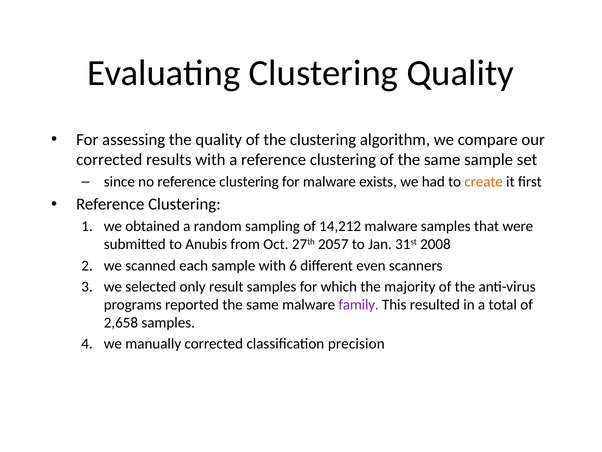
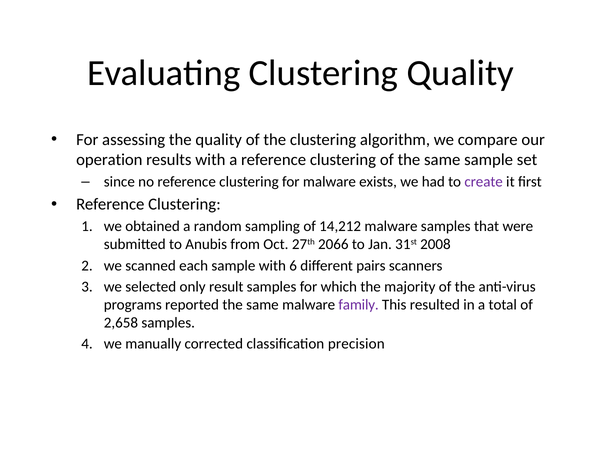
corrected: corrected -> operation (109, 160)
create colour: orange -> purple (484, 182)
2057: 2057 -> 2066 (333, 244)
even: even -> pairs (371, 265)
